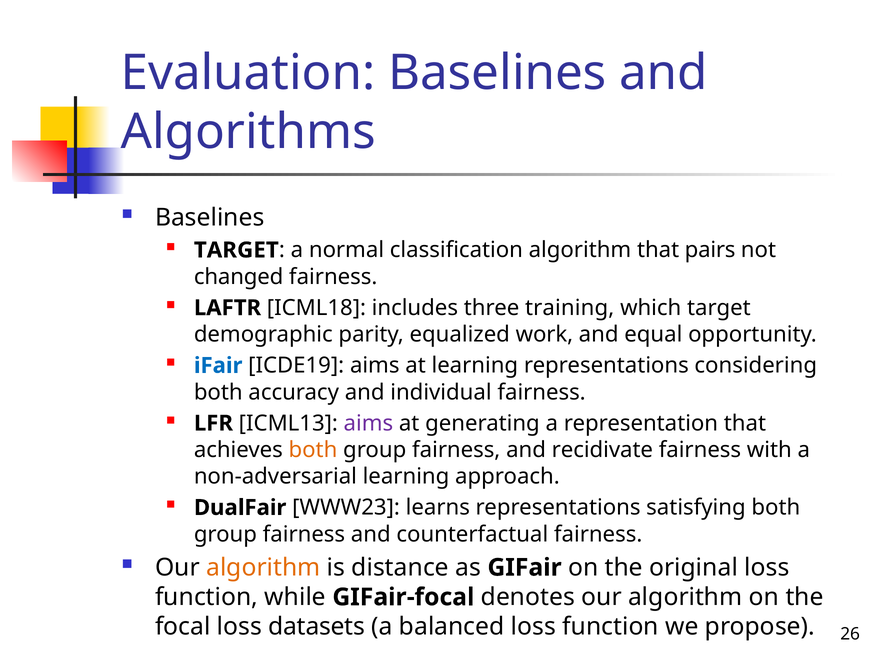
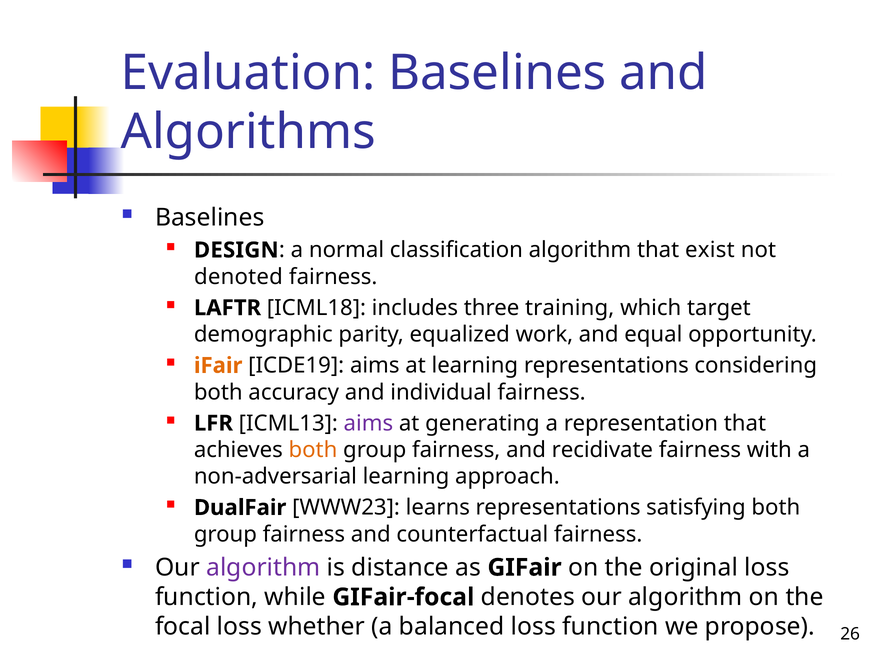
TARGET: TARGET -> DESIGN (236, 250)
pairs: pairs -> exist (710, 250)
changed: changed -> denoted (238, 277)
iFair colour: blue -> orange (218, 366)
algorithm colour: orange -> purple (263, 568)
datasets: datasets -> whether (317, 627)
